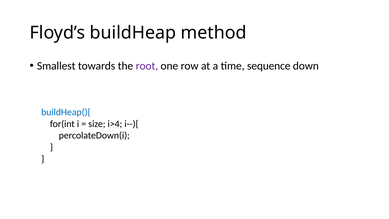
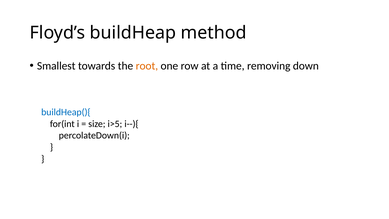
root colour: purple -> orange (147, 66)
sequence: sequence -> removing (269, 66)
i>4: i>4 -> i>5 (115, 124)
